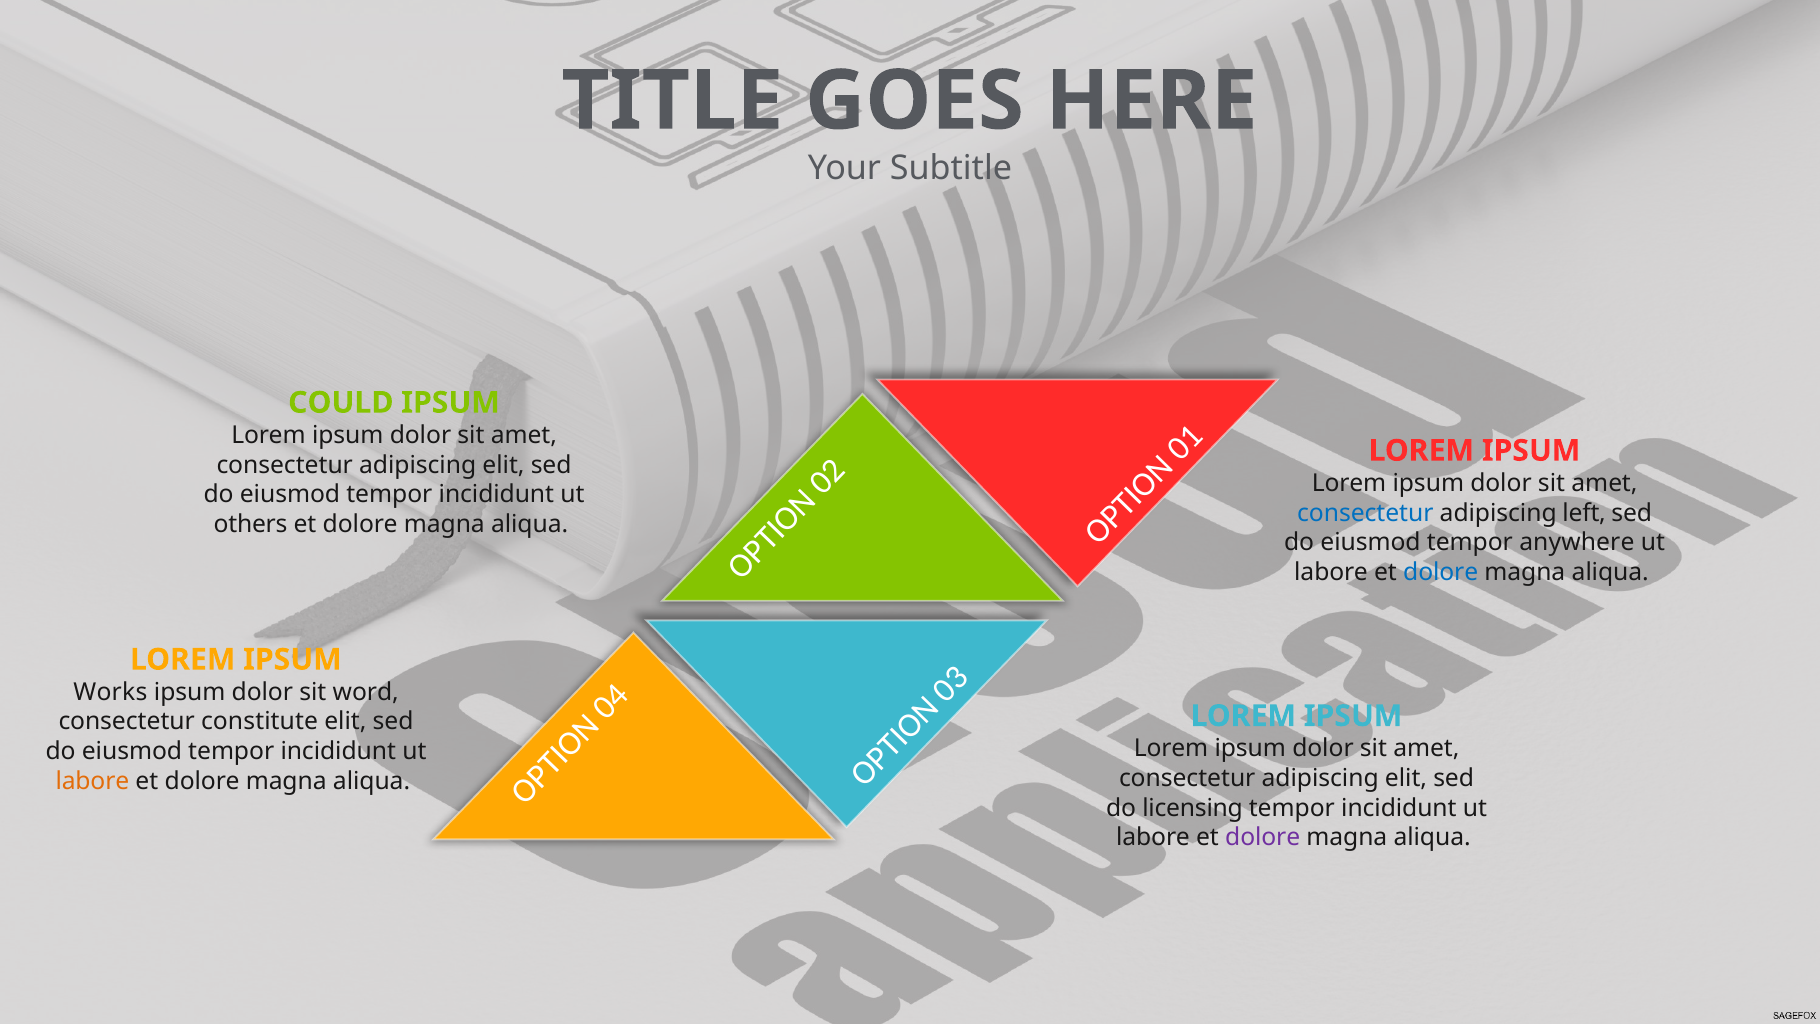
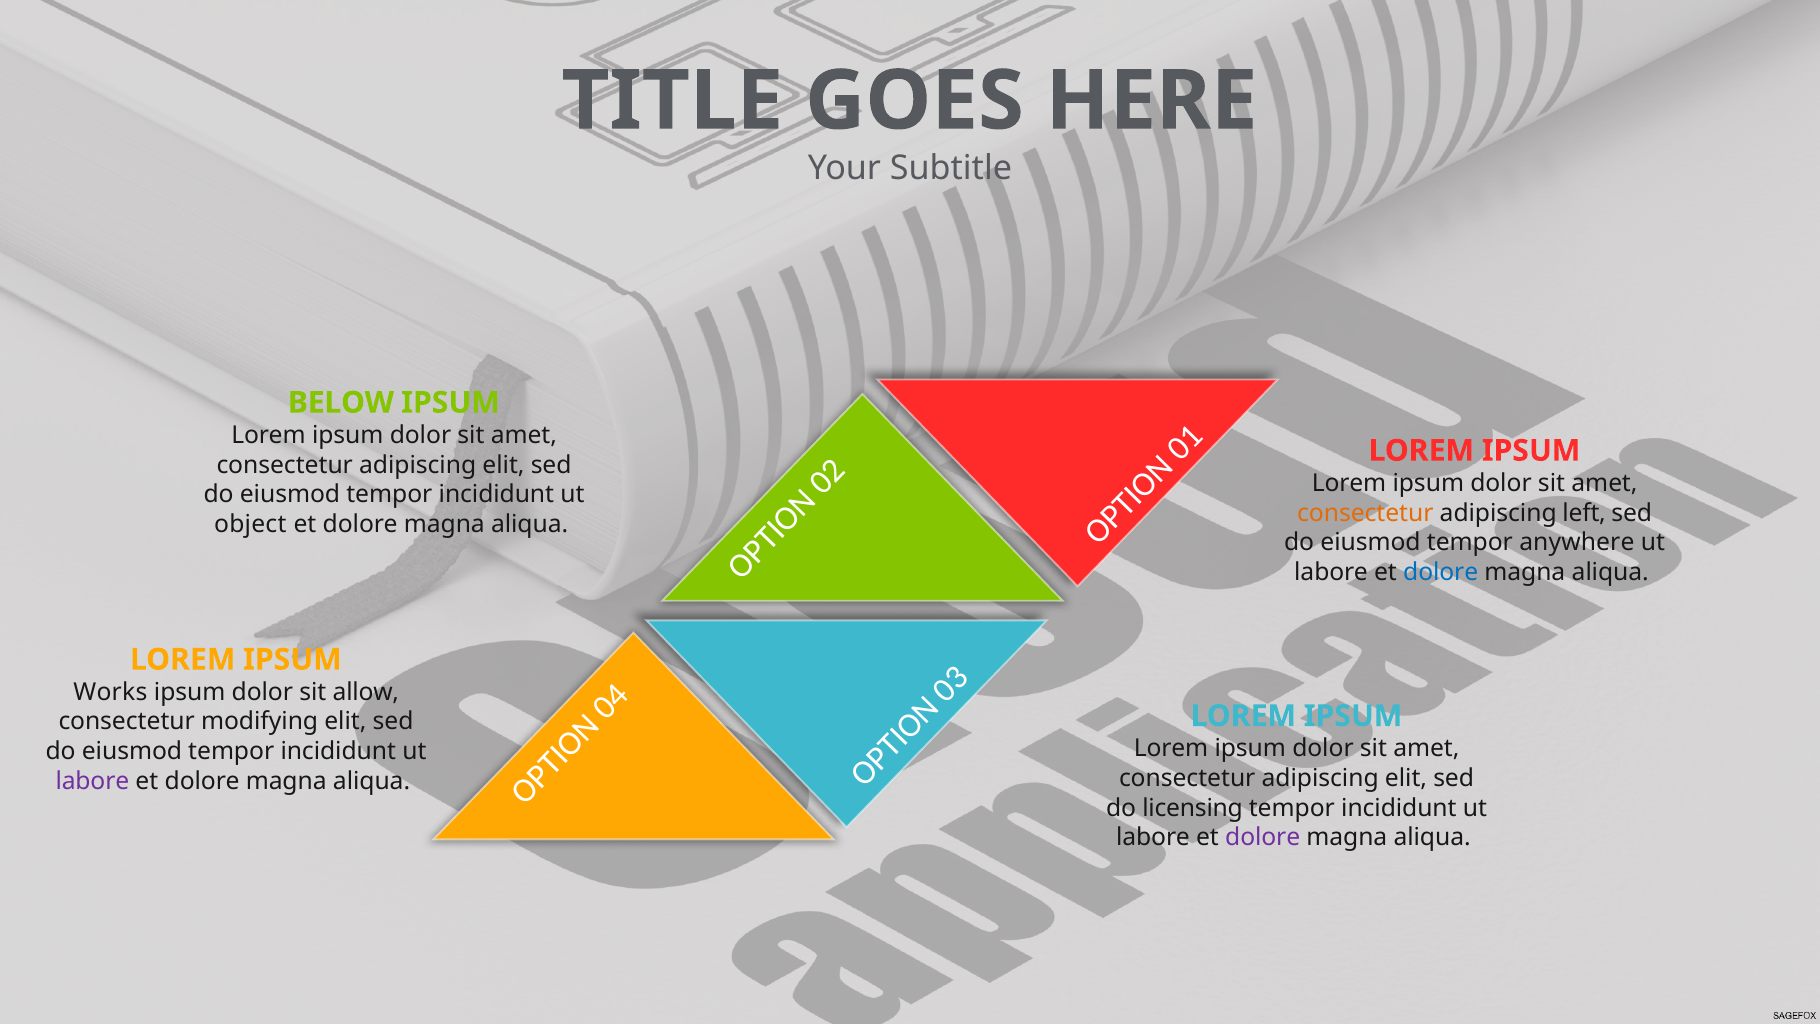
COULD: COULD -> BELOW (341, 403)
consectetur colour: blue -> orange (1365, 513)
others: others -> object (250, 524)
word: word -> allow (366, 692)
constitute: constitute -> modifying (260, 722)
labore colour: orange -> purple (92, 781)
